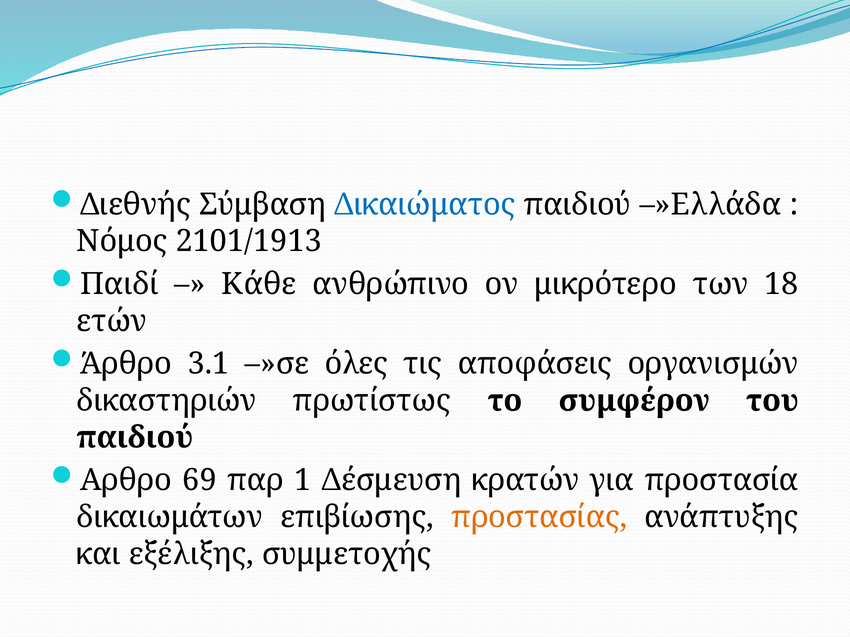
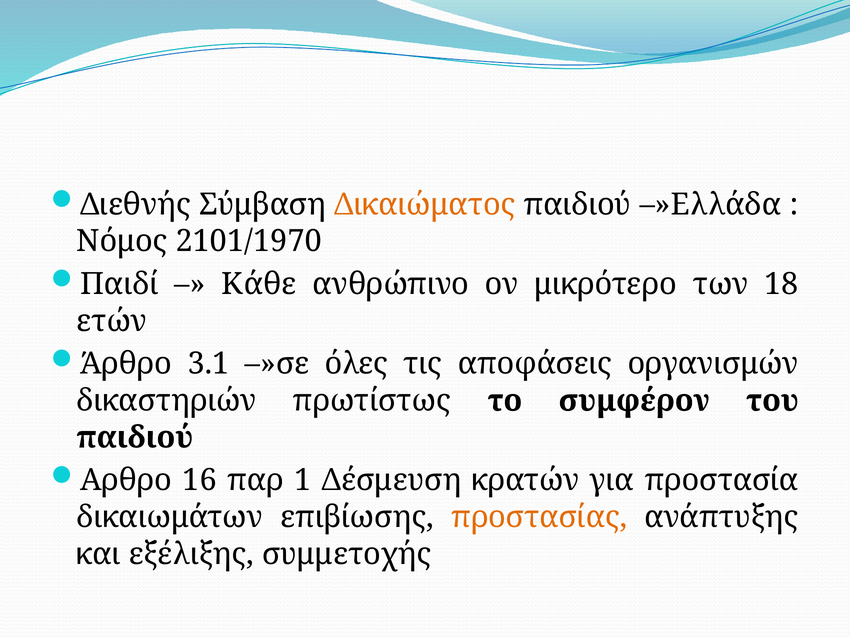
Δικαιώματος colour: blue -> orange (425, 205)
2101/1913: 2101/1913 -> 2101/1970 (249, 241)
69: 69 -> 16 (200, 481)
